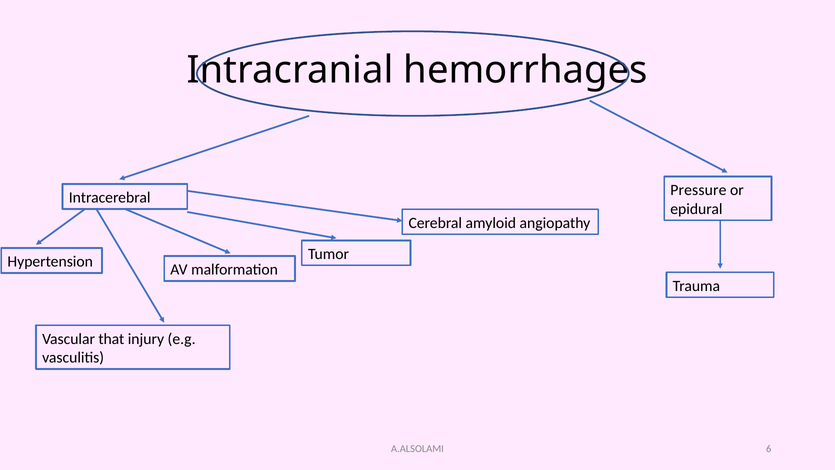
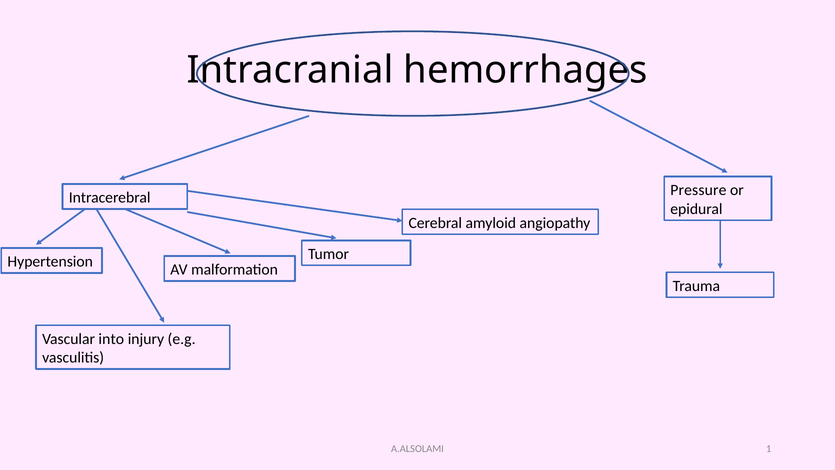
that: that -> into (111, 339)
6: 6 -> 1 (769, 448)
